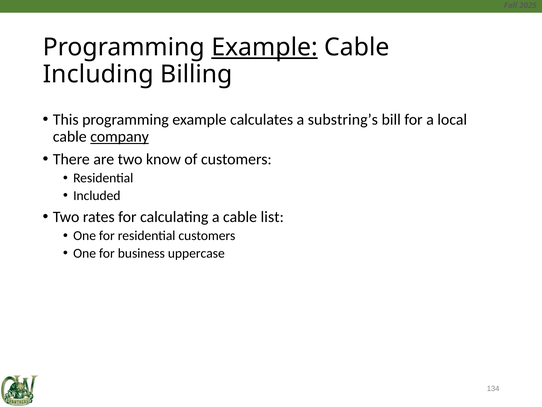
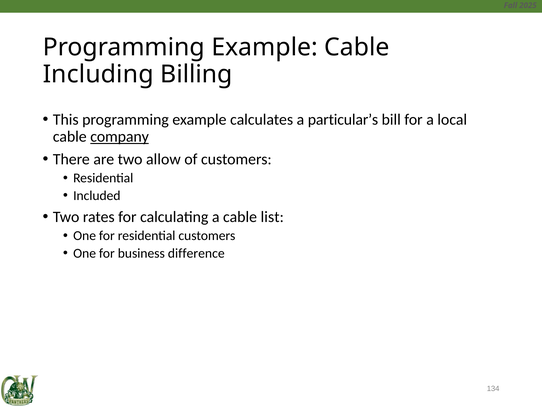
Example underline: present -> none (265, 47)
substring’s: substring’s -> particular’s (343, 119)
know: know -> allow (163, 159)
uppercase: uppercase -> difference (196, 253)
